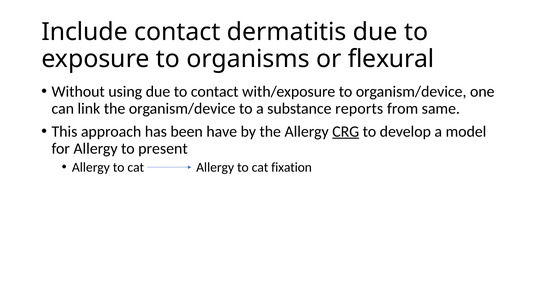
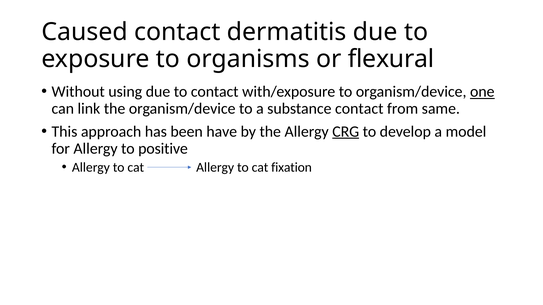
Include: Include -> Caused (85, 32)
one underline: none -> present (482, 92)
substance reports: reports -> contact (359, 109)
present: present -> positive (163, 149)
